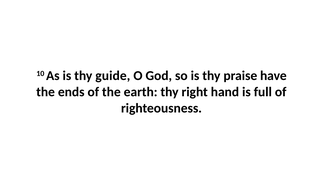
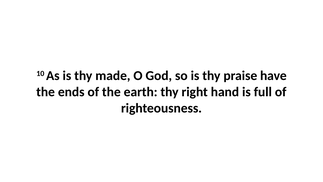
guide: guide -> made (113, 76)
